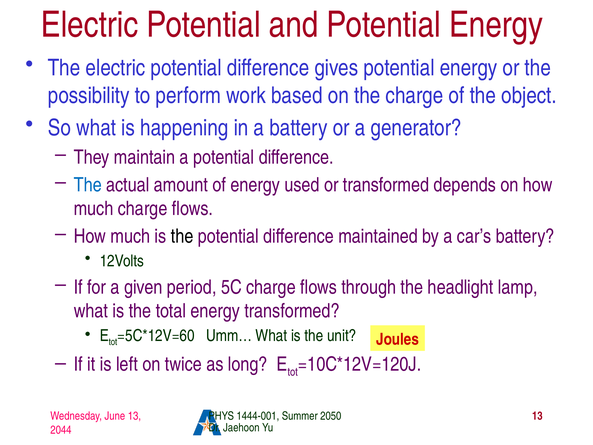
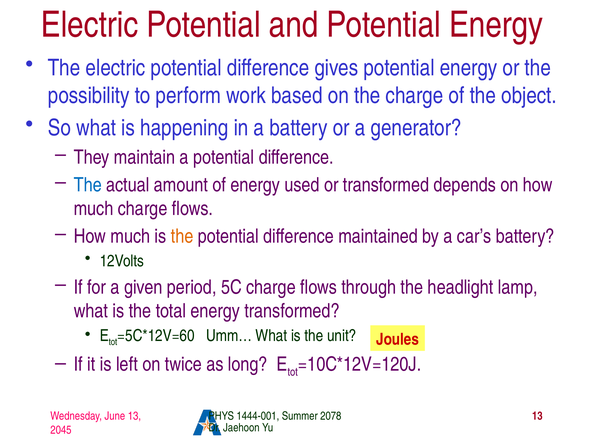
the colour: black -> orange (182, 236)
2050: 2050 -> 2078 (331, 416)
2044: 2044 -> 2045 (61, 430)
